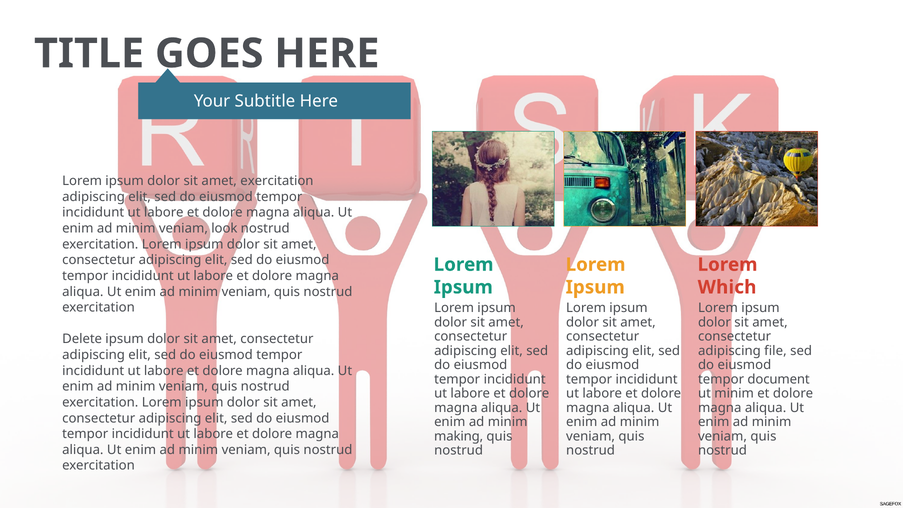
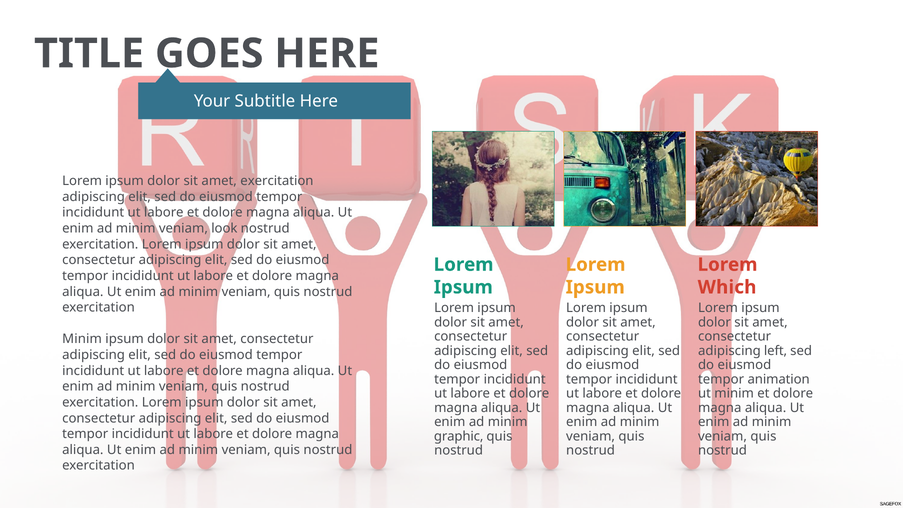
Delete: Delete -> Minim (82, 339)
file: file -> left (776, 351)
document: document -> animation (779, 379)
making: making -> graphic (459, 436)
